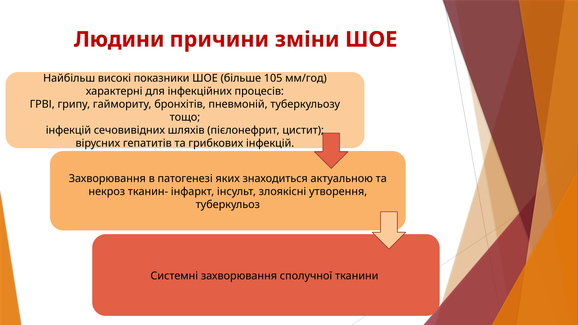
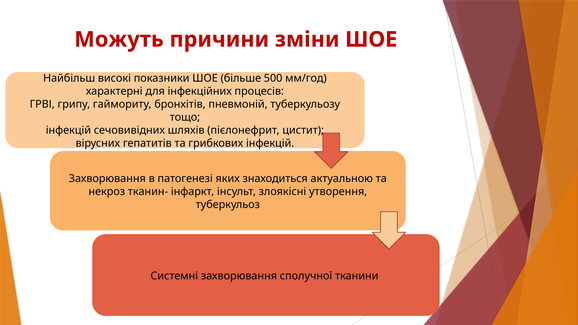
Людини: Людини -> Можуть (119, 39)
105: 105 -> 500 (273, 78)
